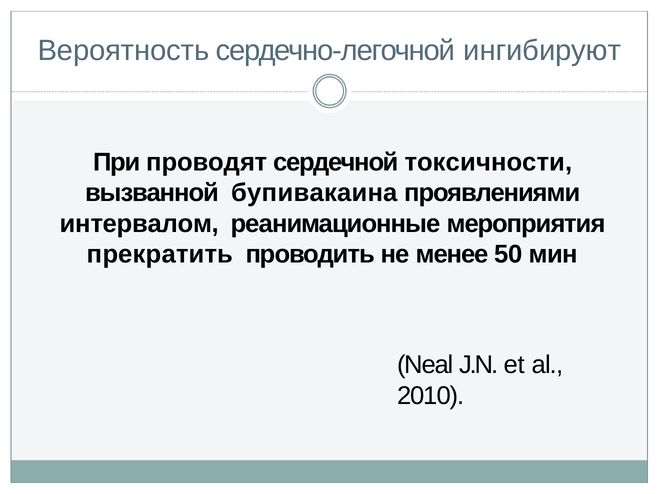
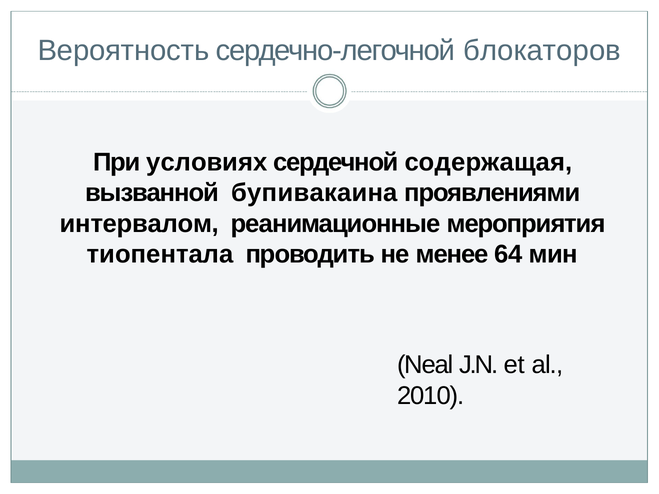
ингибируют: ингибируют -> блокаторов (542, 50)
проводят: проводят -> условиях (207, 162)
токсичности: токсичности -> содержащая (488, 162)
прекратить: прекратить -> тиопентала (160, 254)
50: 50 -> 64 (508, 254)
